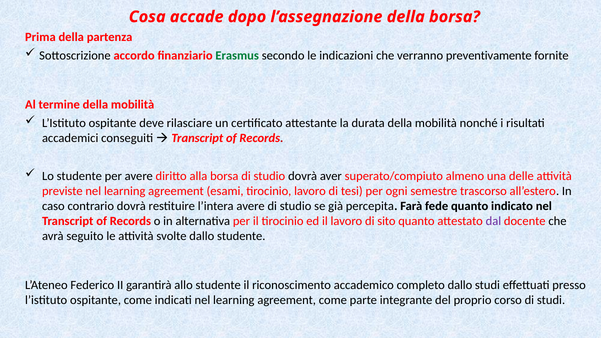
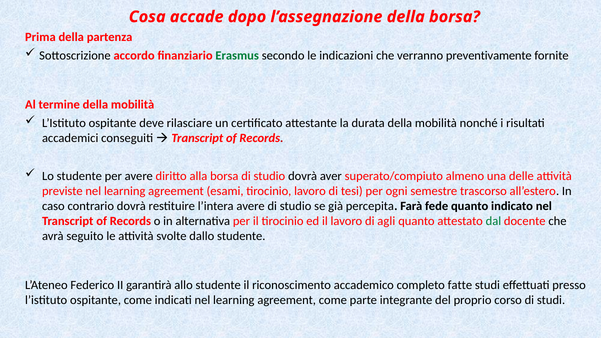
sito: sito -> agli (386, 221)
dal colour: purple -> green (493, 221)
completo dallo: dallo -> fatte (460, 285)
